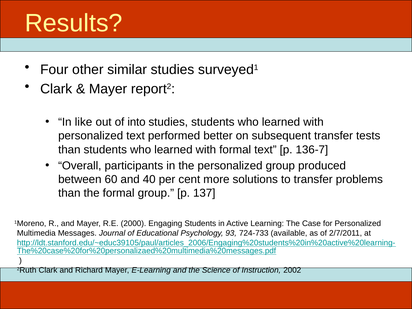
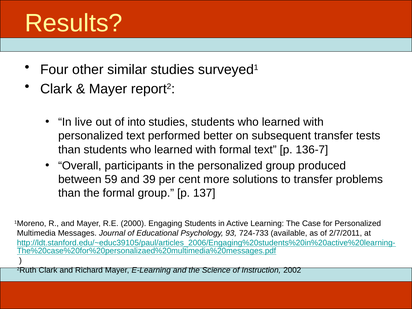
like: like -> live (84, 122)
60: 60 -> 59 (111, 179)
40: 40 -> 39 (149, 179)
